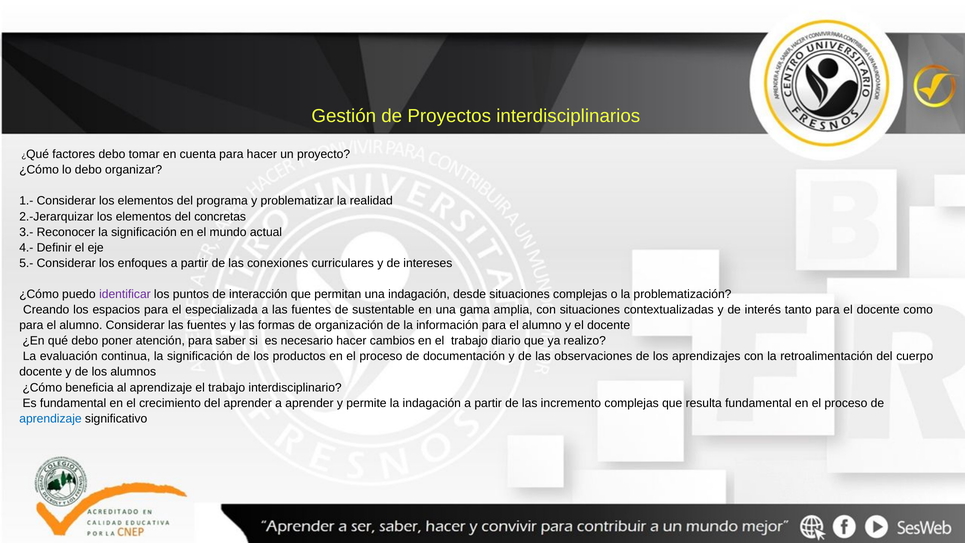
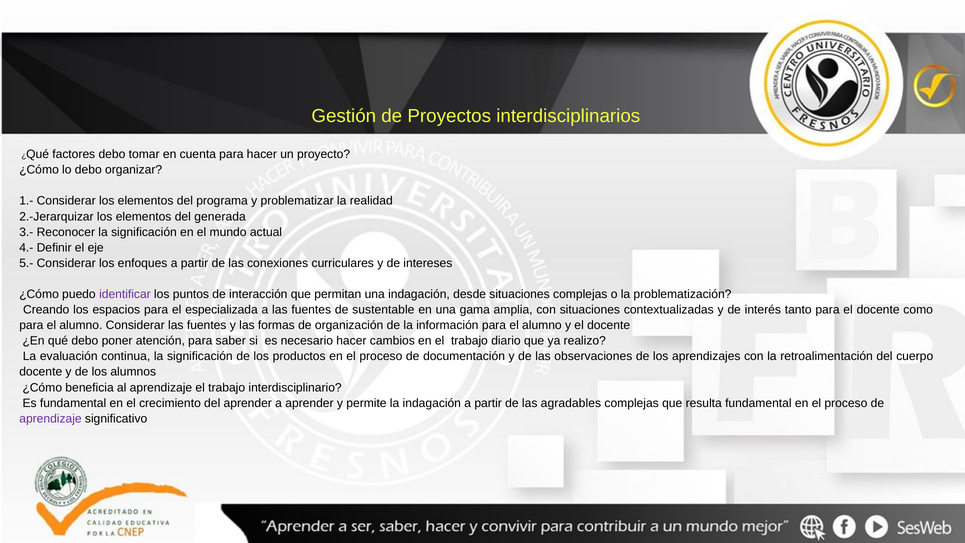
concretas: concretas -> generada (220, 216)
incremento: incremento -> agradables (571, 403)
aprendizaje colour: blue -> purple (50, 418)
